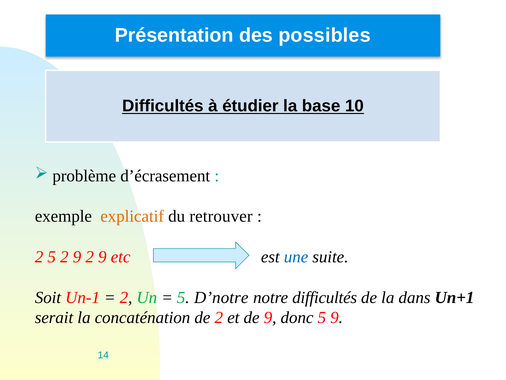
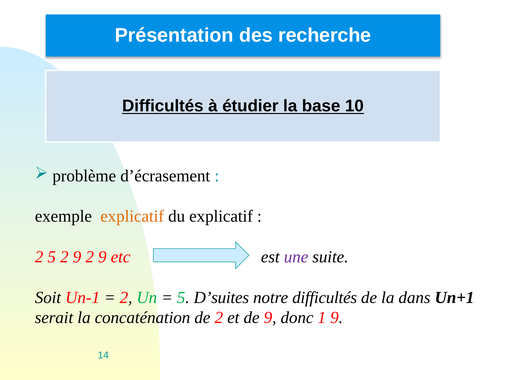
possibles: possibles -> recherche (325, 35)
du retrouver: retrouver -> explicatif (221, 216)
une colour: blue -> purple (296, 257)
D’notre: D’notre -> D’suites (221, 297)
donc 5: 5 -> 1 (322, 317)
